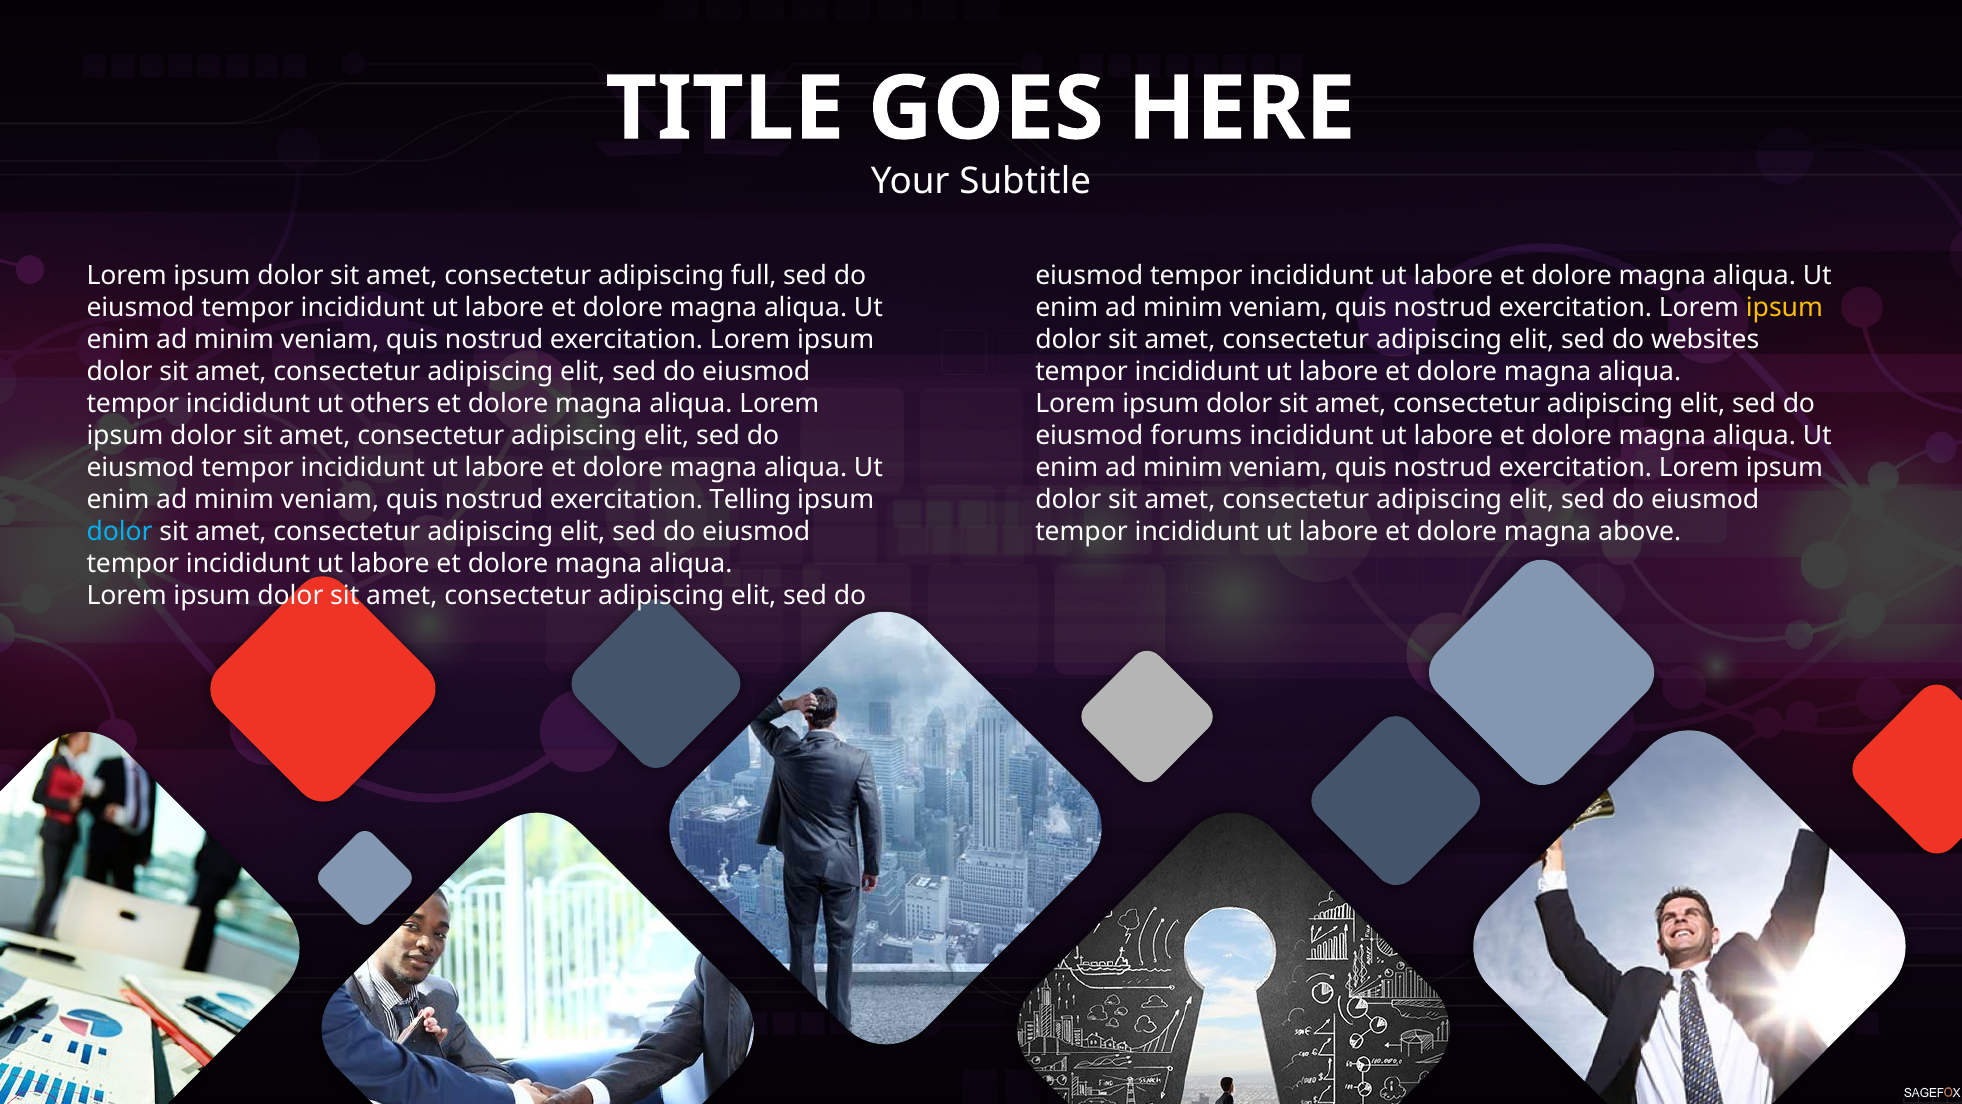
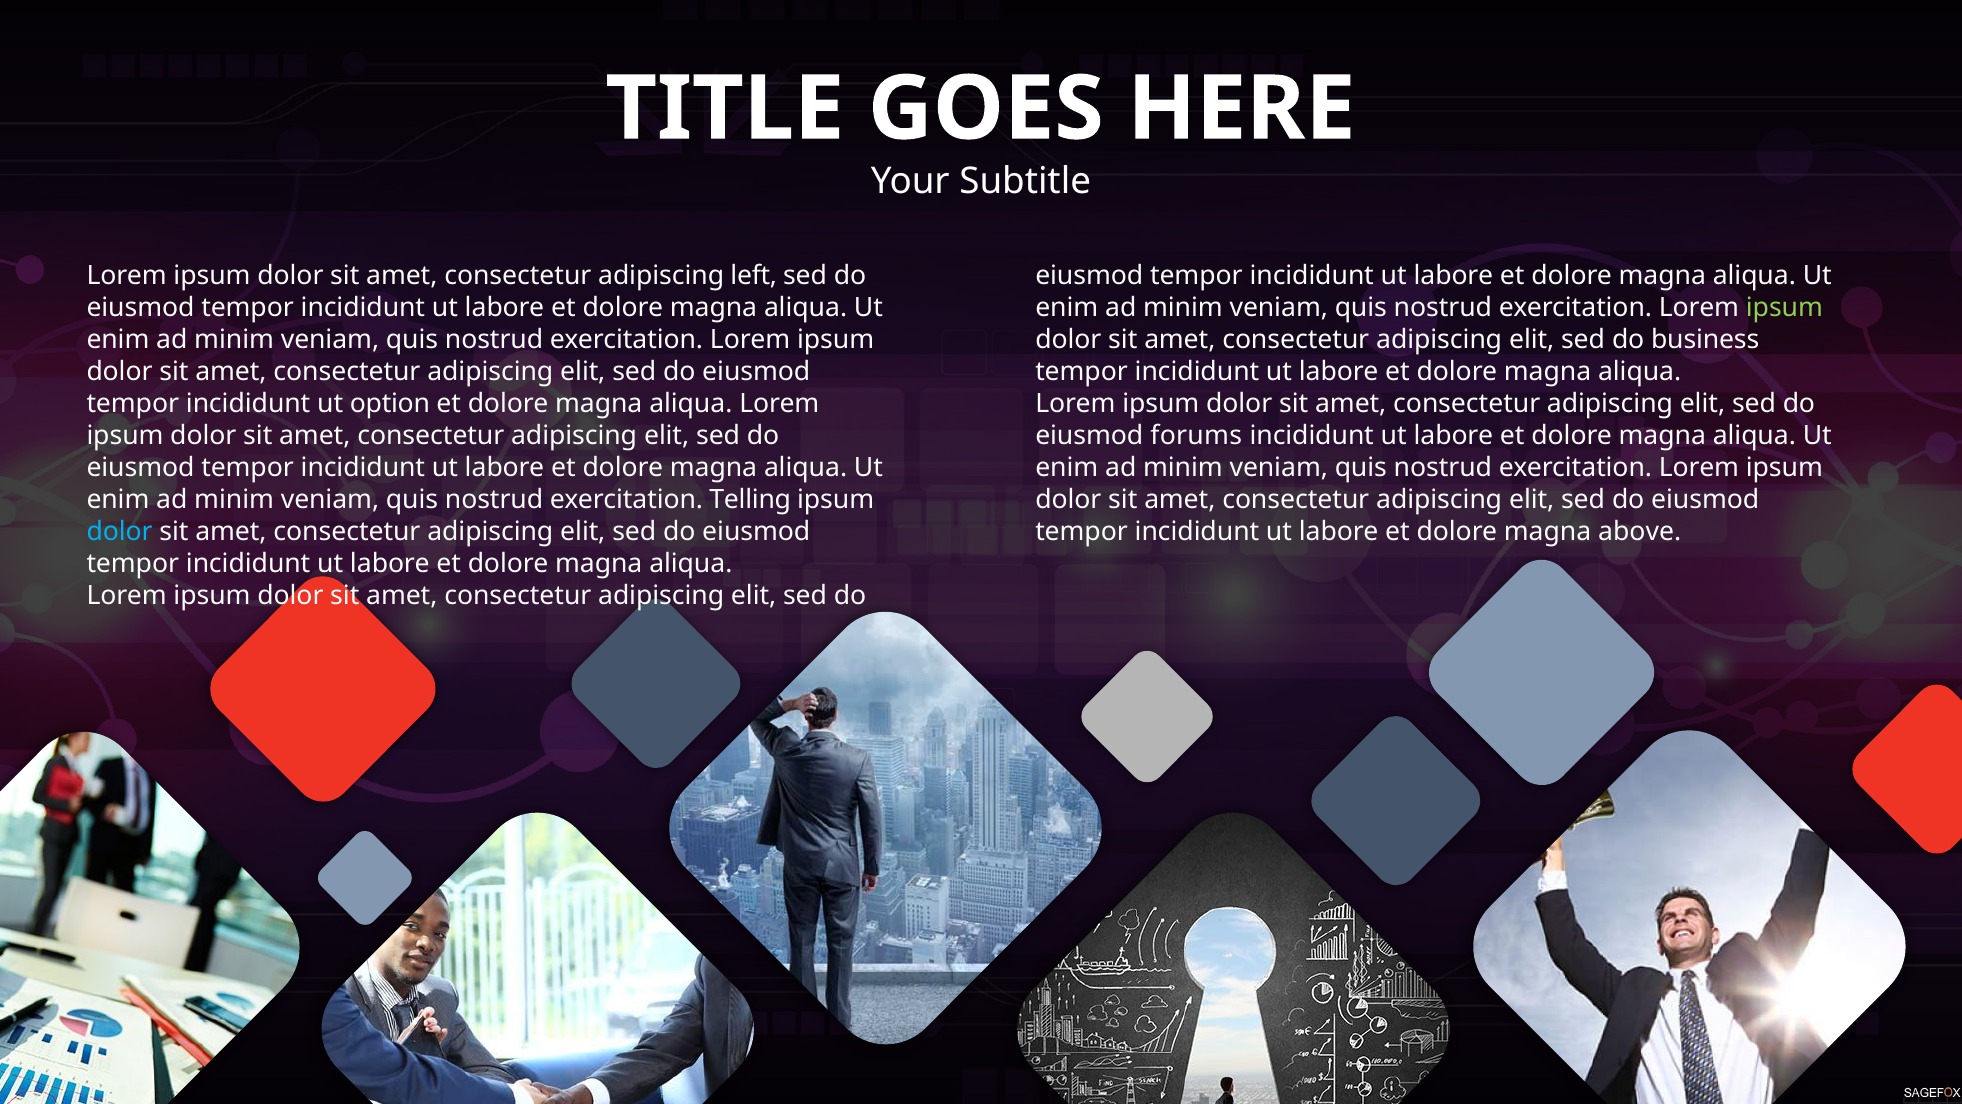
full: full -> left (754, 276)
ipsum colour: yellow -> light green (1784, 308)
websites: websites -> business (1705, 340)
others: others -> option (390, 404)
